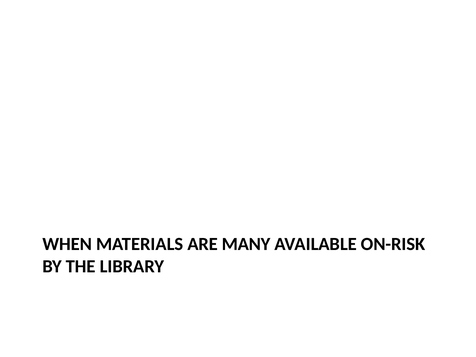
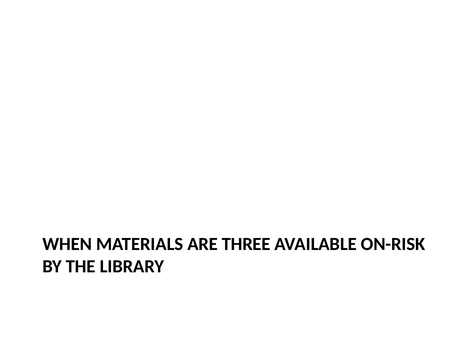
MANY: MANY -> THREE (246, 244)
